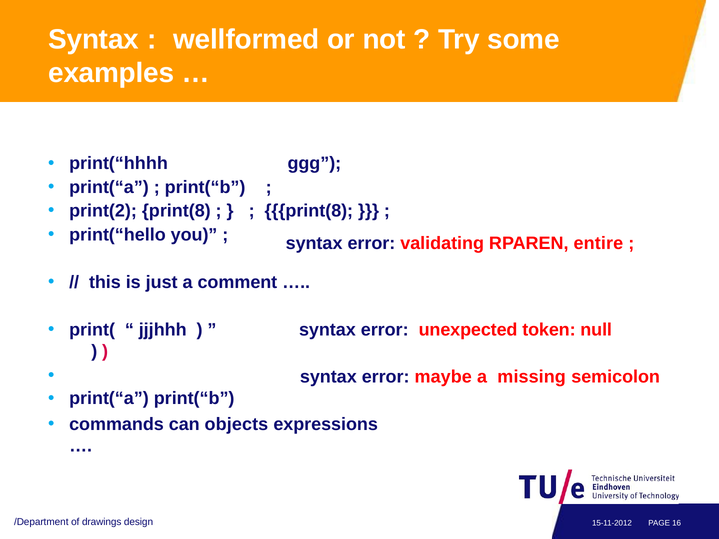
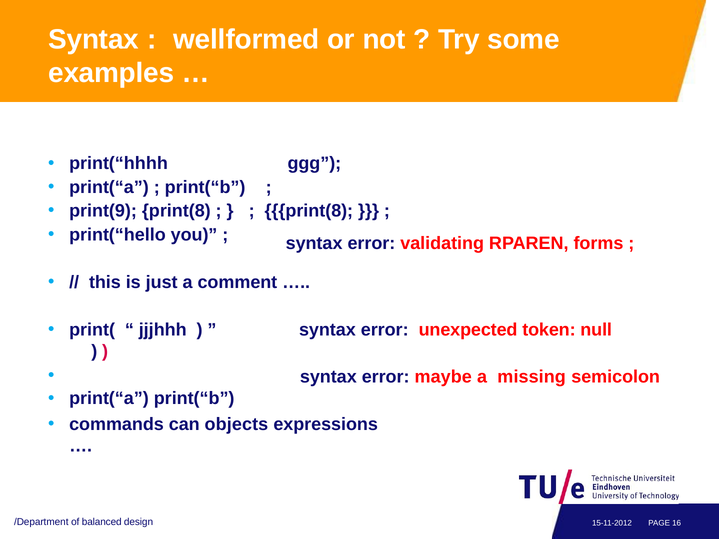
print(2: print(2 -> print(9 (103, 211)
entire: entire -> forms (598, 243)
drawings: drawings -> balanced (102, 522)
